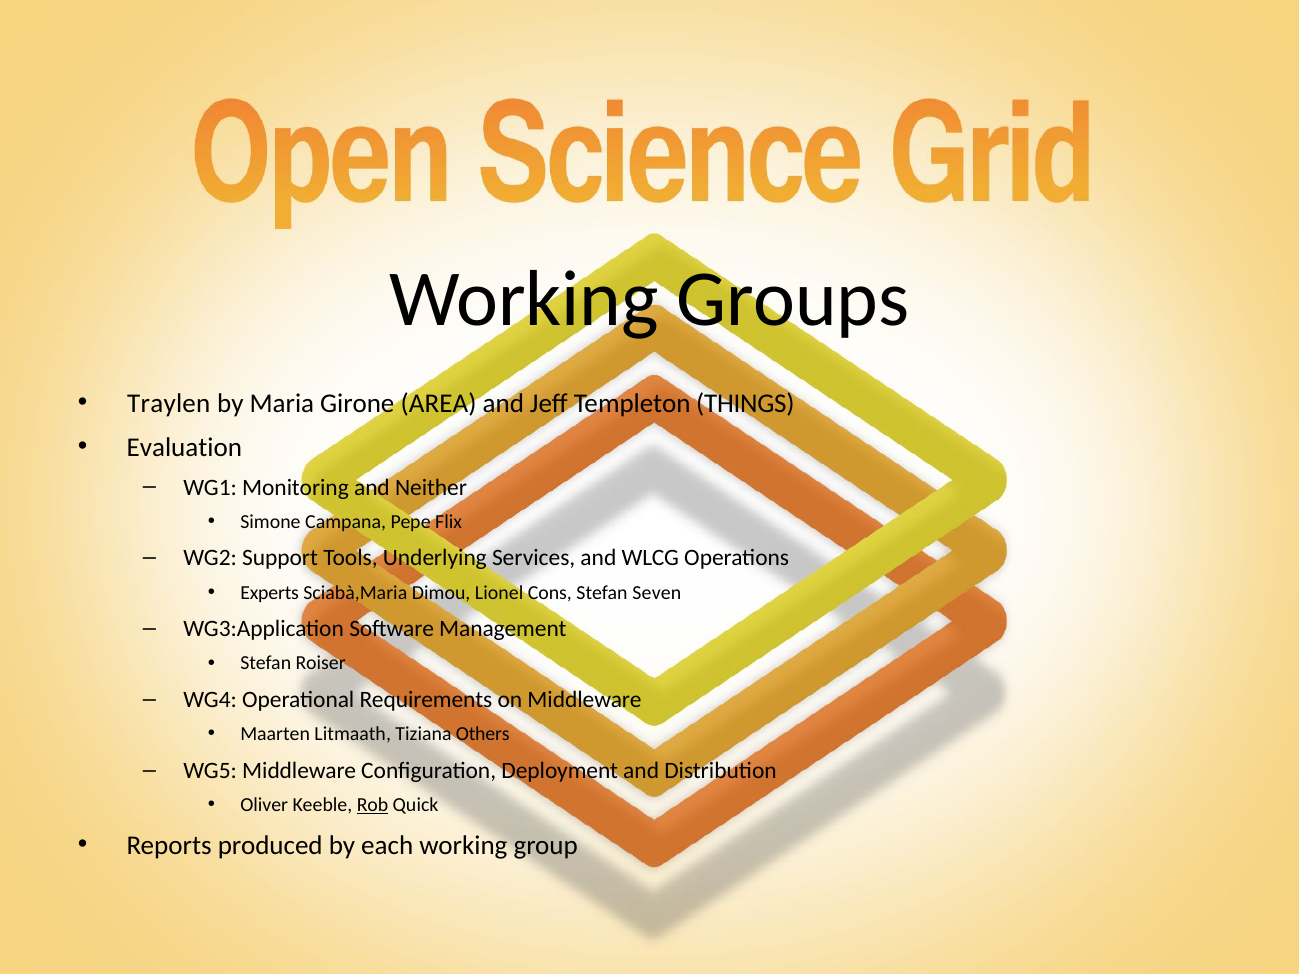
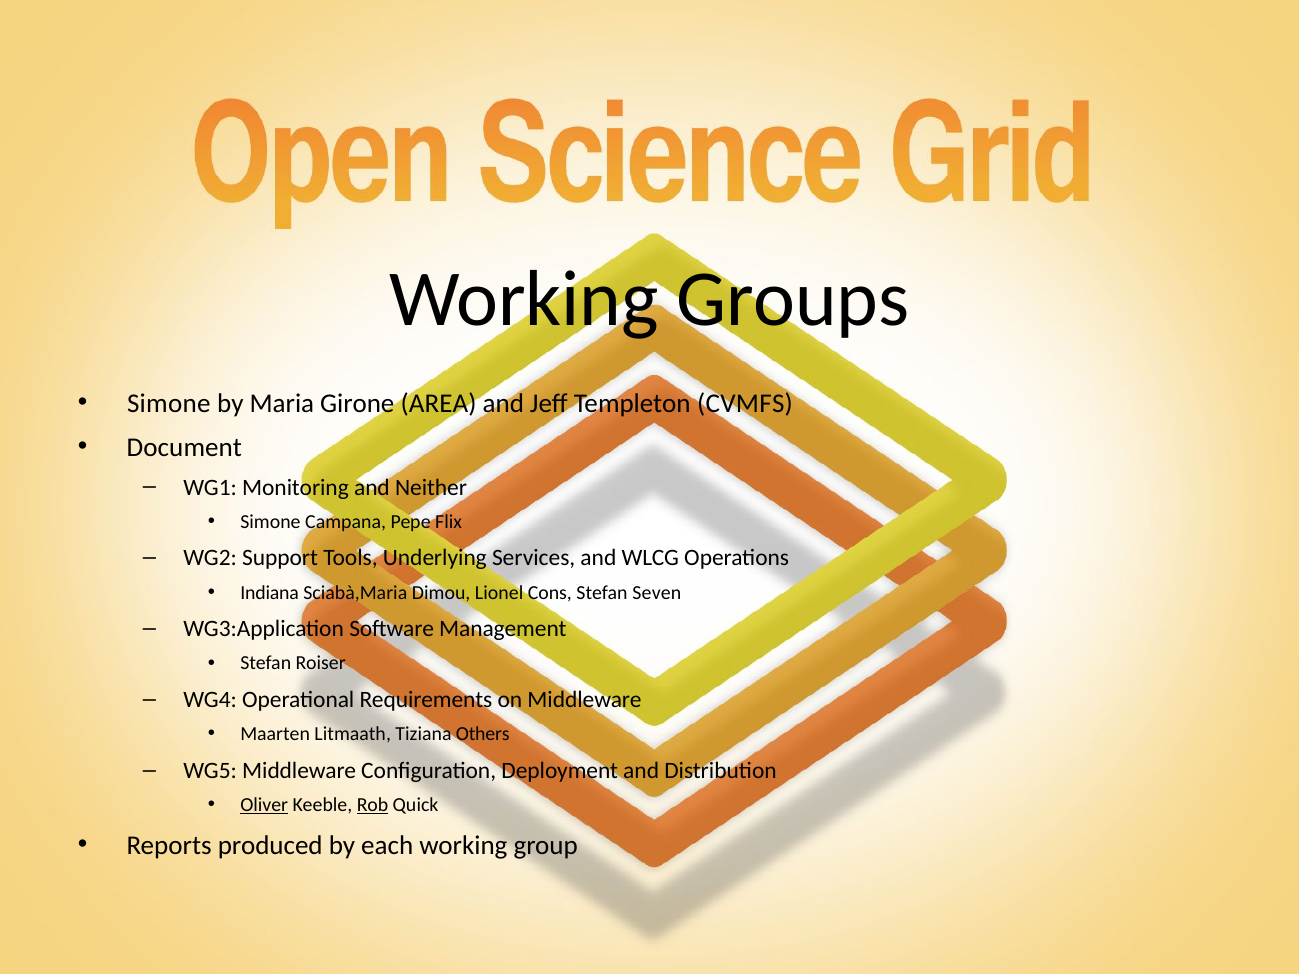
Traylen: Traylen -> Simone (169, 403)
THINGS: THINGS -> CVMFS (745, 403)
Evaluation: Evaluation -> Document (184, 447)
Experts: Experts -> Indiana (270, 593)
Oliver underline: none -> present (264, 805)
